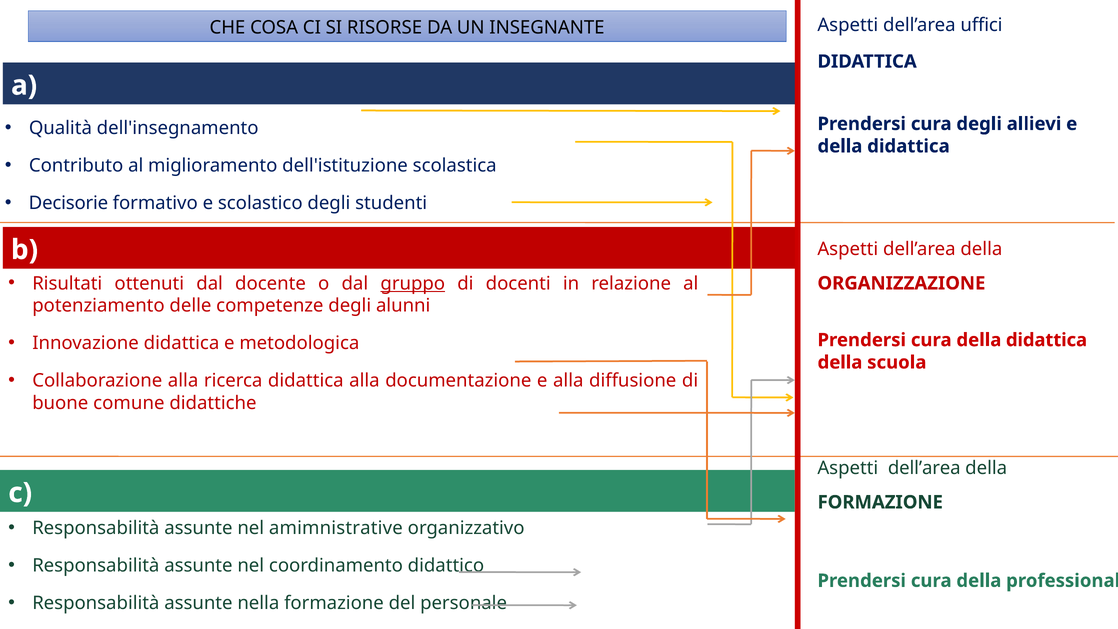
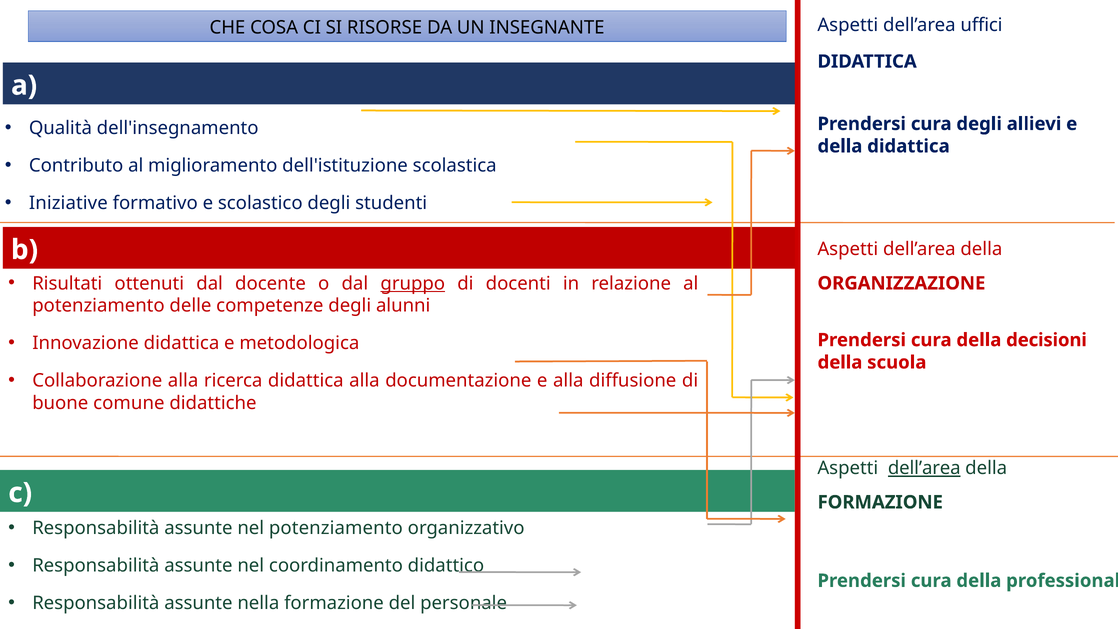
Decisorie: Decisorie -> Iniziative (68, 203)
cura della didattica: didattica -> decisioni (1046, 340)
dell’area underline: none -> present (924, 468)
nel amimnistrative: amimnistrative -> potenziamento (336, 528)
